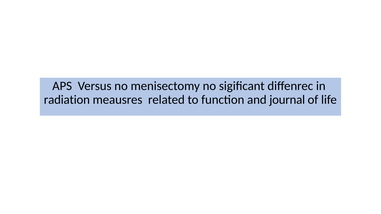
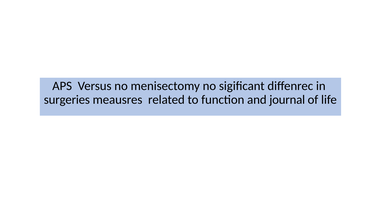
radiation: radiation -> surgeries (67, 100)
